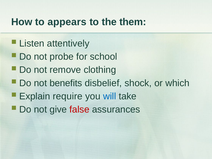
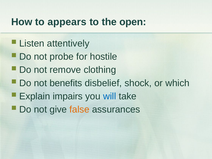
them: them -> open (133, 22)
school: school -> hostile (104, 57)
require: require -> impairs (68, 96)
false colour: red -> orange (79, 109)
